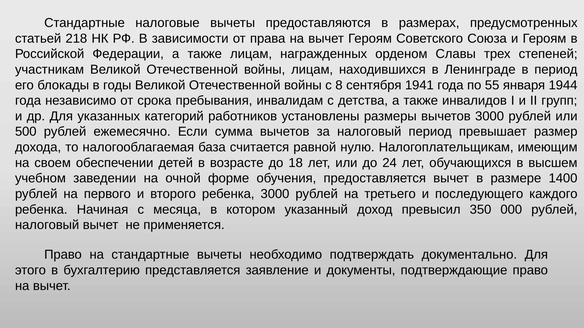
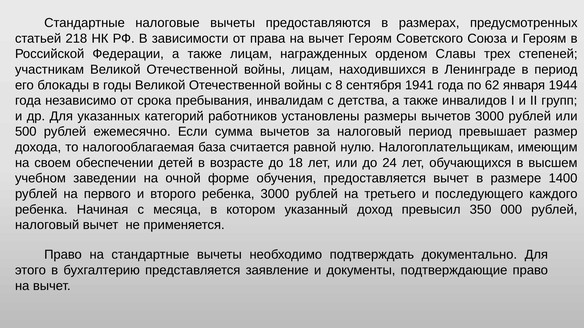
55: 55 -> 62 (492, 85)
